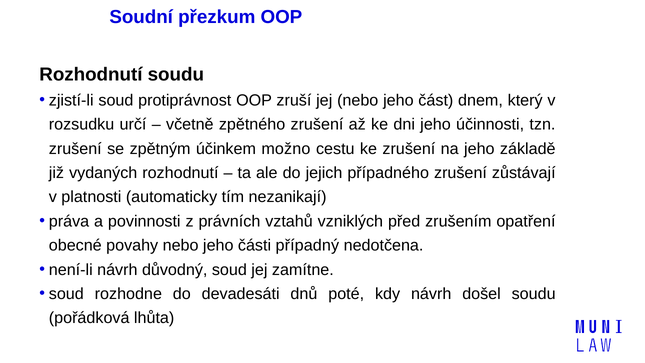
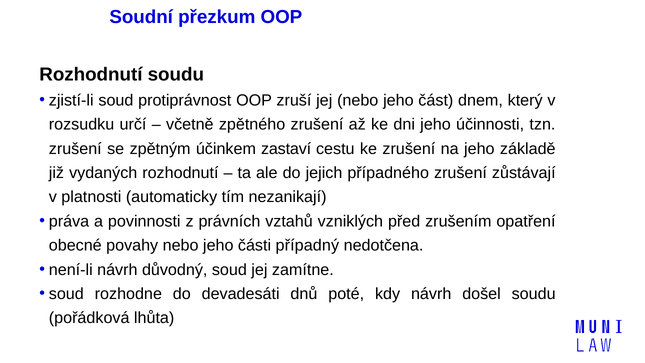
možno: možno -> zastaví (286, 149)
